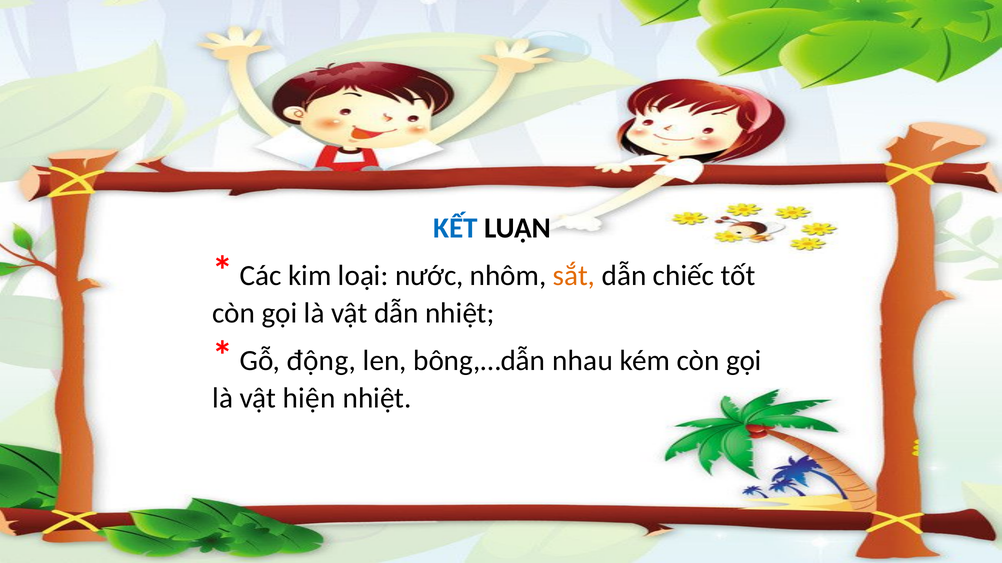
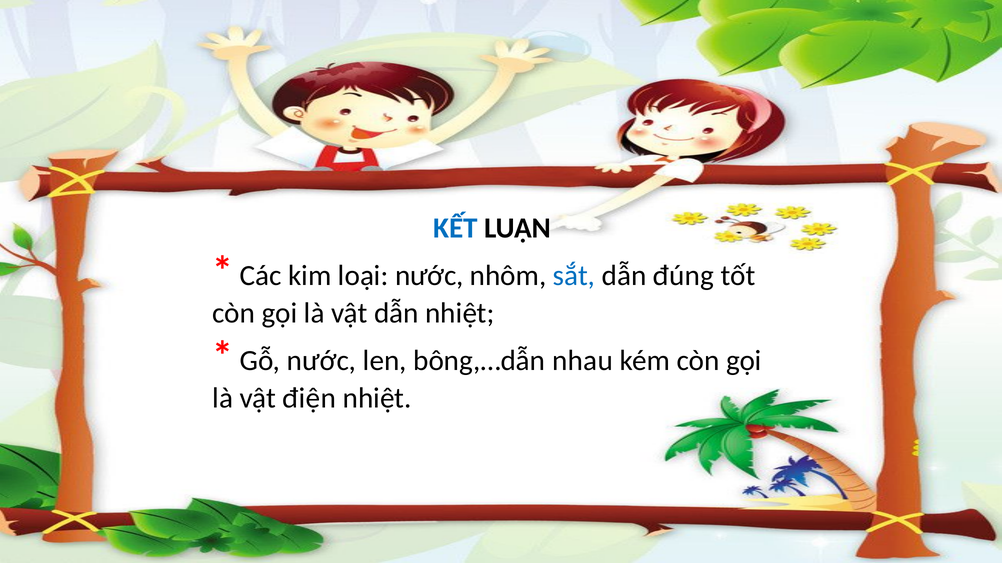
sắt colour: orange -> blue (574, 276)
chiếc: chiếc -> đúng (684, 276)
Gỗ động: động -> nước (322, 361)
hiện: hiện -> điện (309, 398)
